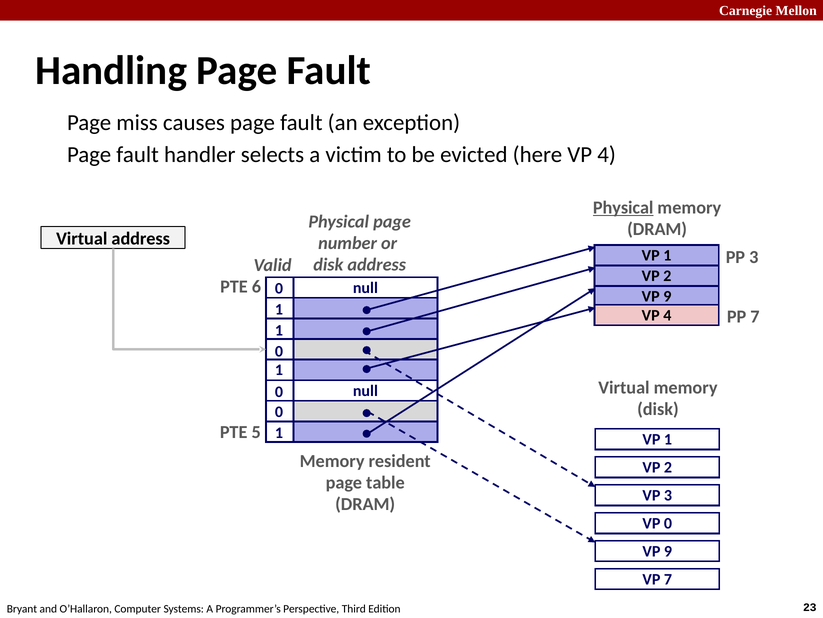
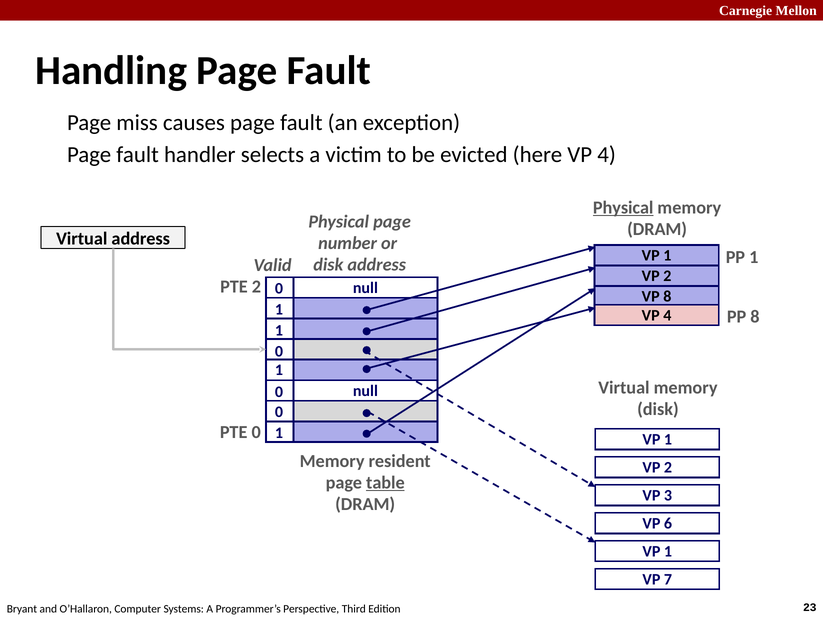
PP 3: 3 -> 1 (754, 257)
PTE 6: 6 -> 2 (256, 287)
9: 9 -> 8 (667, 296)
PP 7: 7 -> 8 (755, 316)
PTE 5: 5 -> 0 (256, 432)
table underline: none -> present (385, 482)
VP 0: 0 -> 6 (668, 523)
9: 9 -> 1 (668, 551)
